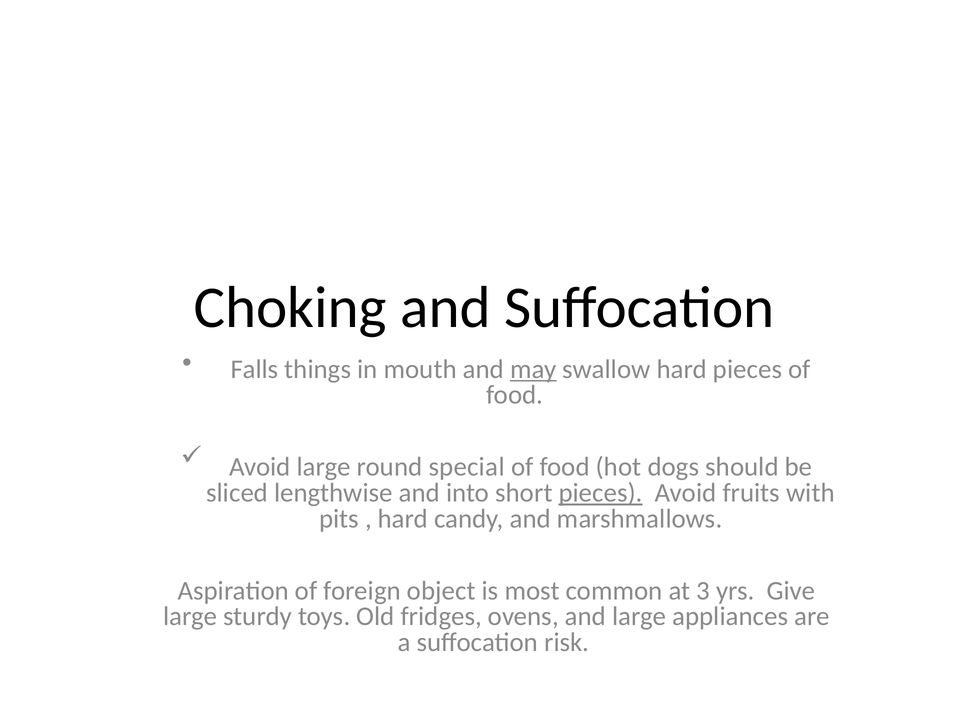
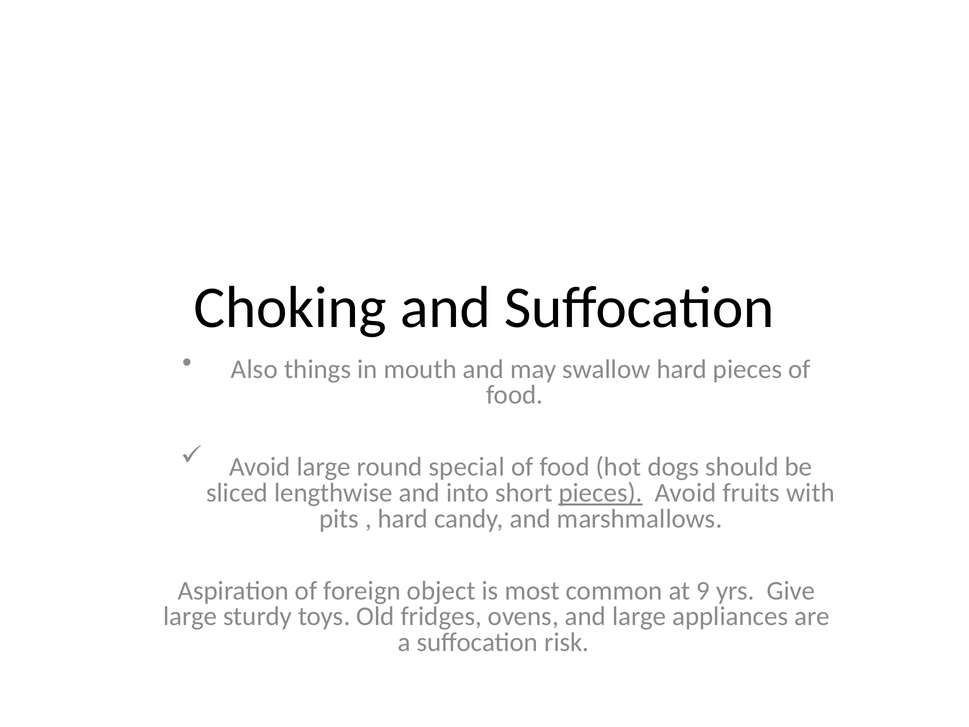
Falls: Falls -> Also (254, 369)
may underline: present -> none (533, 369)
3: 3 -> 9 (703, 590)
